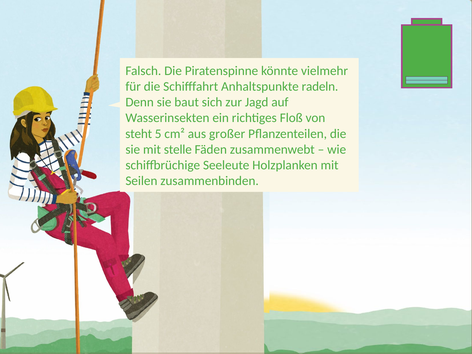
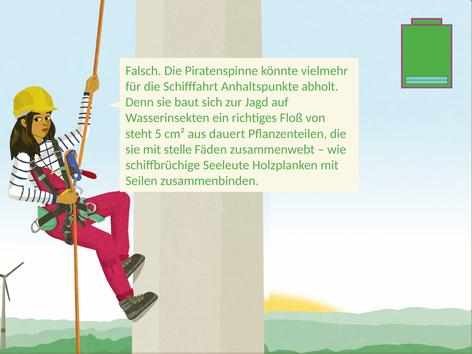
radeln: radeln -> abholt (320, 87)
großer: großer -> dauert (227, 134)
